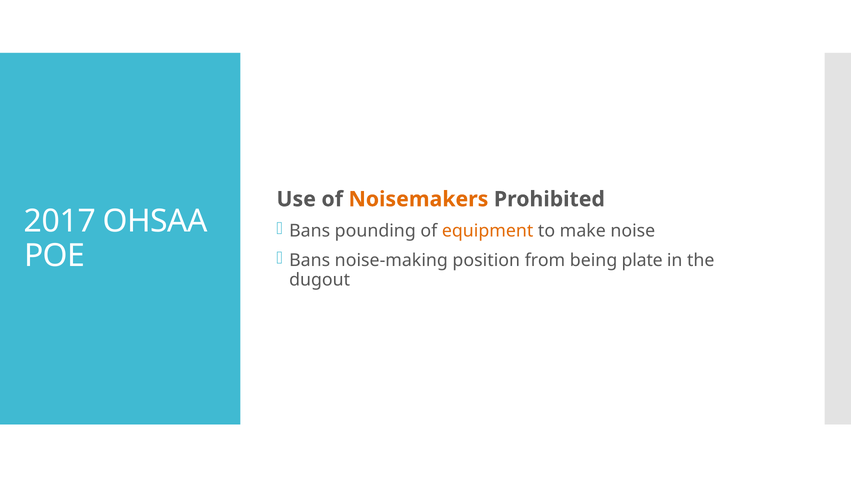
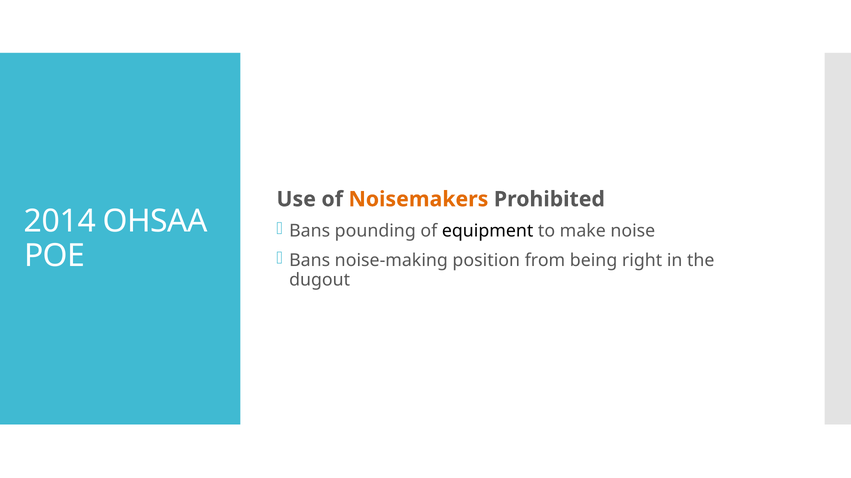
2017: 2017 -> 2014 (60, 222)
equipment colour: orange -> black (488, 231)
plate: plate -> right (642, 261)
